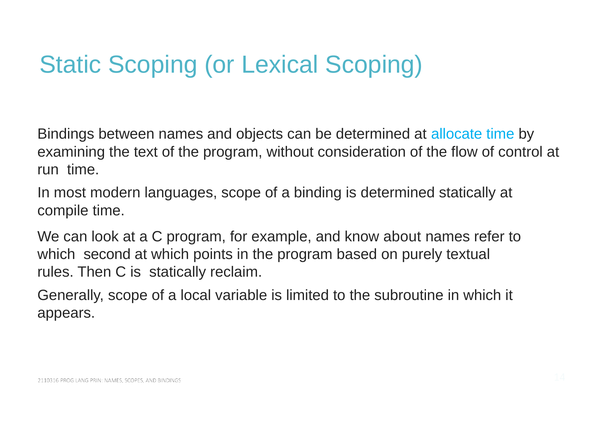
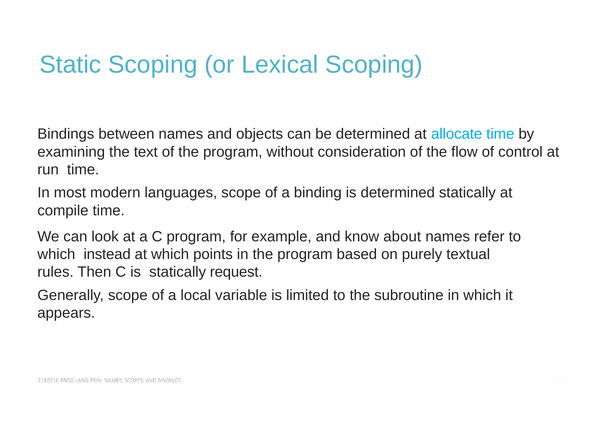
second: second -> instead (107, 255)
reclaim: reclaim -> request (236, 272)
